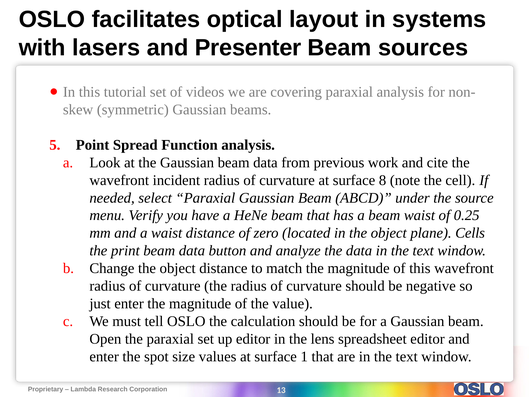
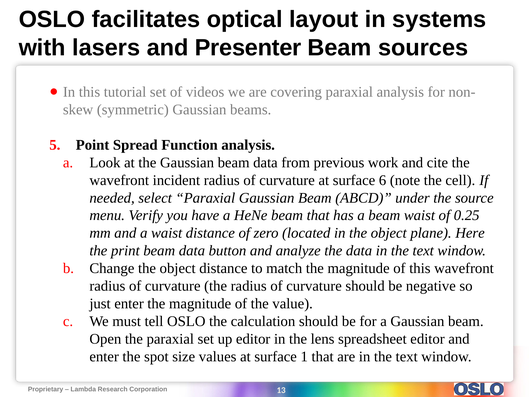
8: 8 -> 6 (383, 180)
Cells: Cells -> Here (470, 233)
